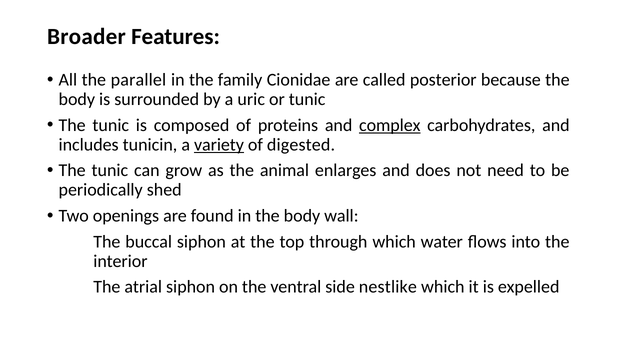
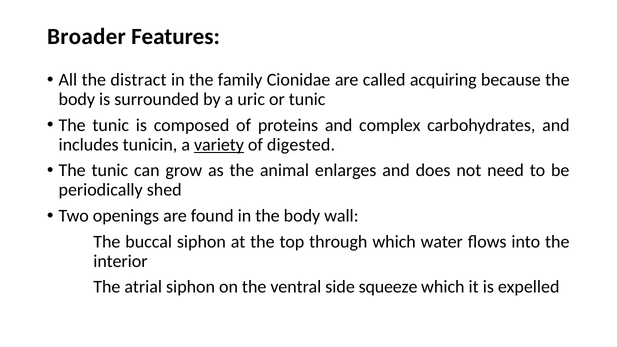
parallel: parallel -> distract (138, 80)
posterior: posterior -> acquiring (443, 80)
complex underline: present -> none (390, 125)
nestlike: nestlike -> squeeze (388, 287)
